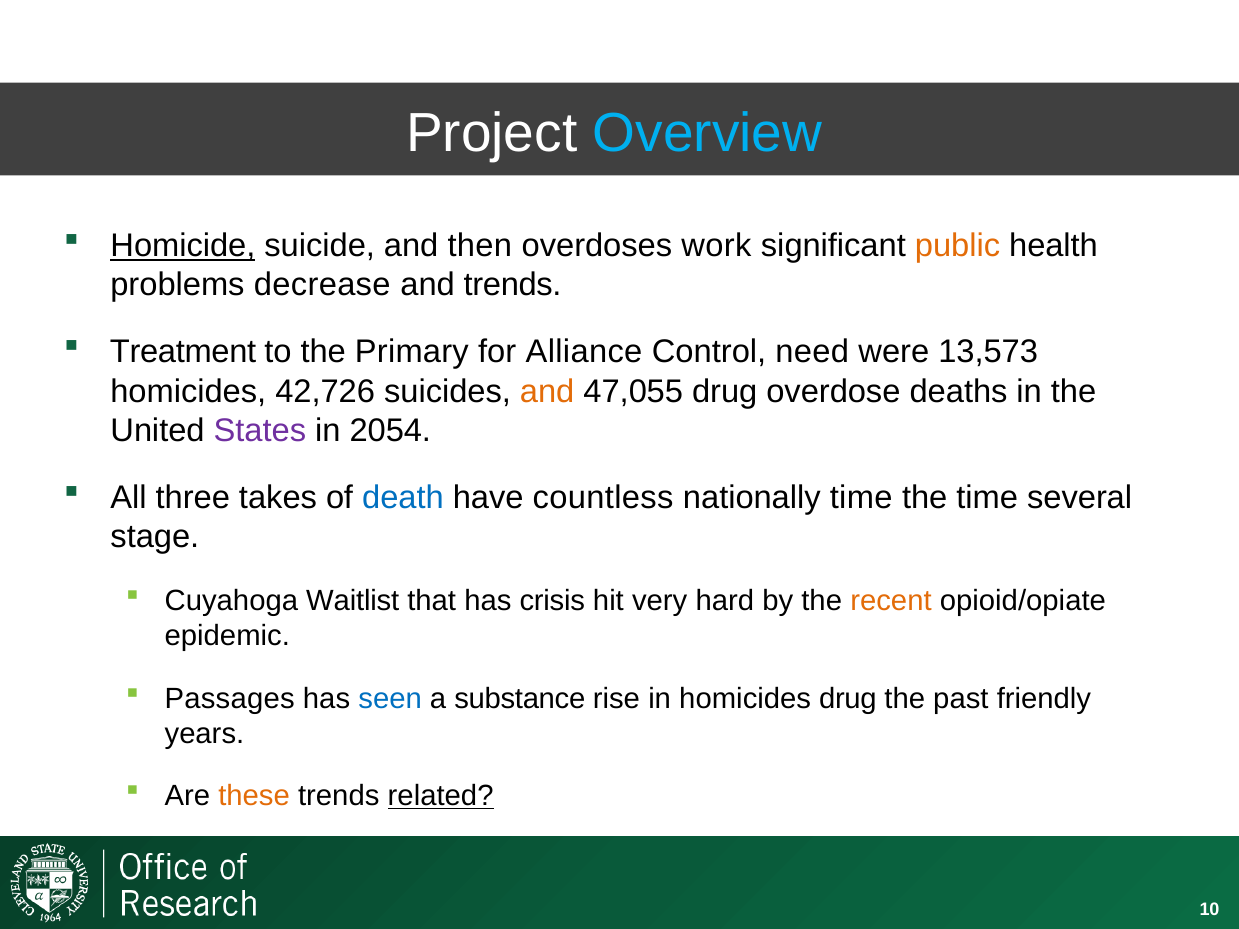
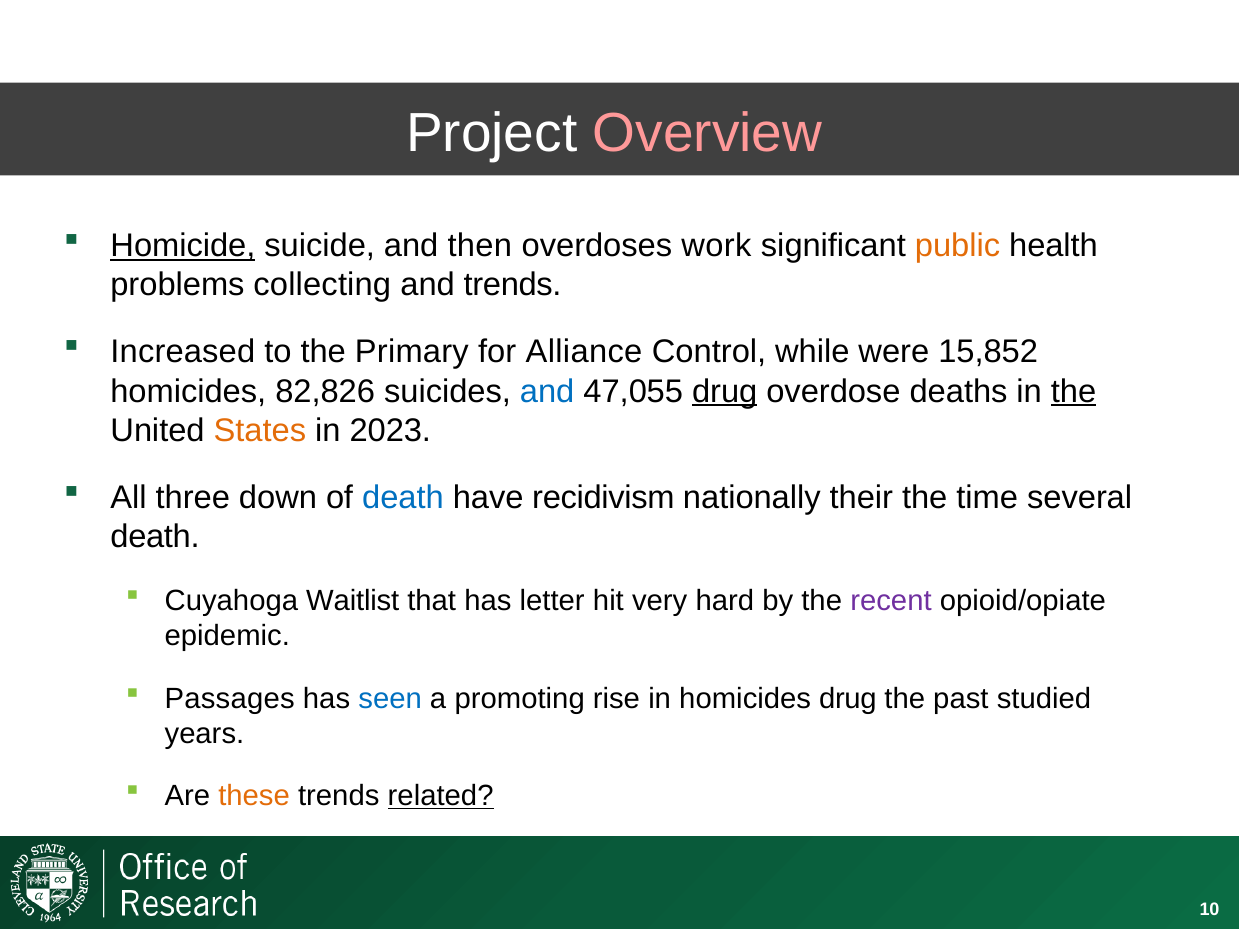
Overview colour: light blue -> pink (707, 133)
decrease: decrease -> collecting (322, 285)
Treatment: Treatment -> Increased (183, 352)
need: need -> while (812, 352)
13,573: 13,573 -> 15,852 (988, 352)
42,726: 42,726 -> 82,826 (325, 391)
and colour: orange -> blue (547, 391)
drug underline: none -> present (725, 391)
the underline: none -> present (1074, 391)
States colour: purple -> orange (260, 431)
2054: 2054 -> 2023 (390, 431)
takes: takes -> down (278, 498)
countless: countless -> recidivism (603, 498)
nationally time: time -> their (861, 498)
stage: stage -> death (155, 537)
crisis: crisis -> letter (552, 601)
recent colour: orange -> purple (891, 601)
substance: substance -> promoting (520, 699)
friendly: friendly -> studied (1044, 699)
